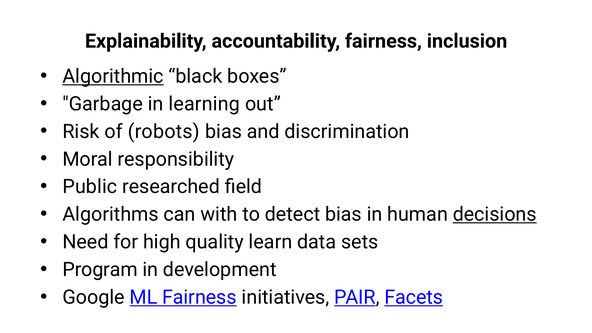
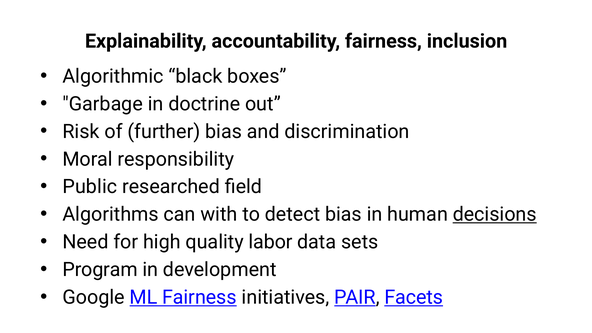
Algorithmic underline: present -> none (113, 76)
learning: learning -> doctrine (204, 104)
robots: robots -> further (164, 132)
learn: learn -> labor (271, 242)
